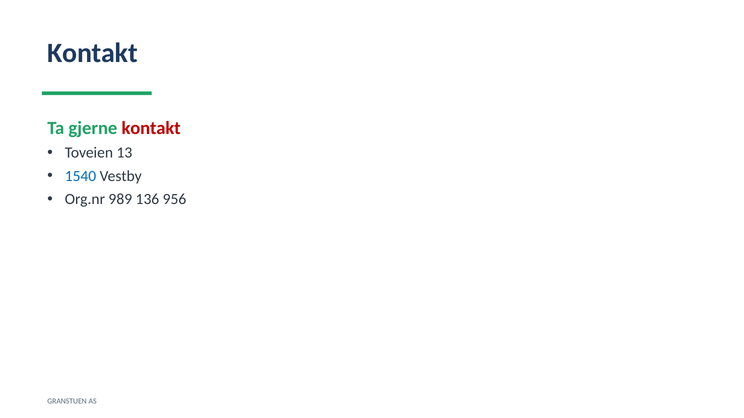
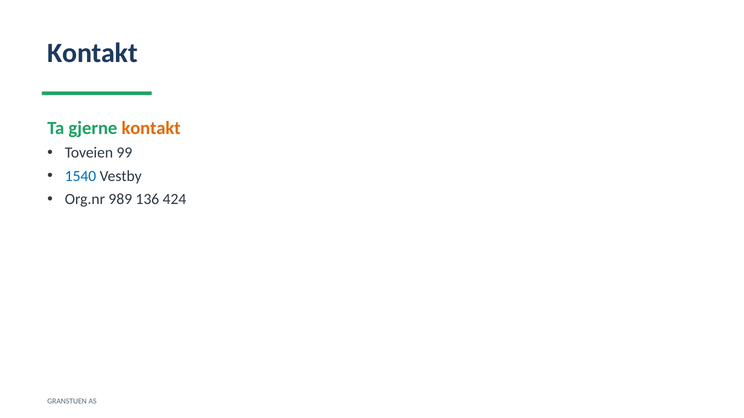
kontakt colour: red -> orange (151, 128)
13: 13 -> 99 (124, 153)
956: 956 -> 424 (175, 200)
